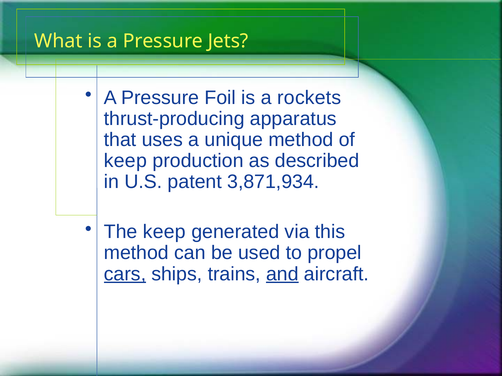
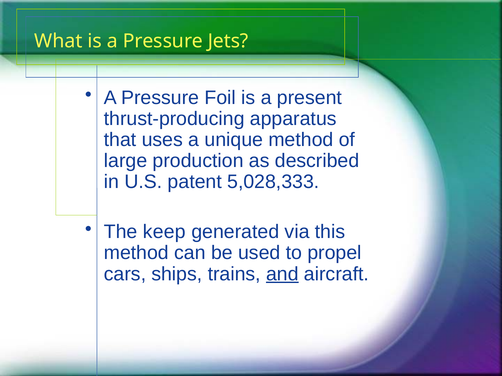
rockets: rockets -> present (309, 98)
keep: keep -> large (126, 161)
3,871,934: 3,871,934 -> 5,028,333 (273, 182)
cars underline: present -> none (125, 274)
